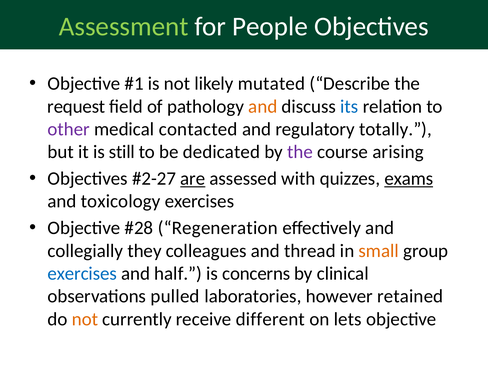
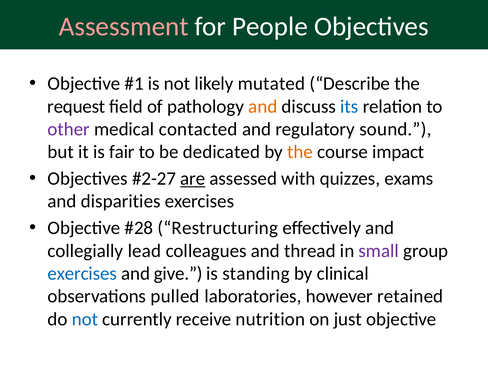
Assessment colour: light green -> pink (124, 27)
totally: totally -> sound (395, 129)
still: still -> fair (122, 152)
the colour: purple -> orange (300, 152)
arising: arising -> impact (398, 152)
exams underline: present -> none (409, 179)
toxicology: toxicology -> disparities (121, 201)
Regeneration: Regeneration -> Restructuring (218, 228)
they: they -> lead (144, 251)
small colour: orange -> purple (379, 251)
half: half -> give (178, 274)
concerns: concerns -> standing (256, 274)
not colour: orange -> blue (85, 319)
different: different -> nutrition (270, 319)
lets: lets -> just (348, 319)
